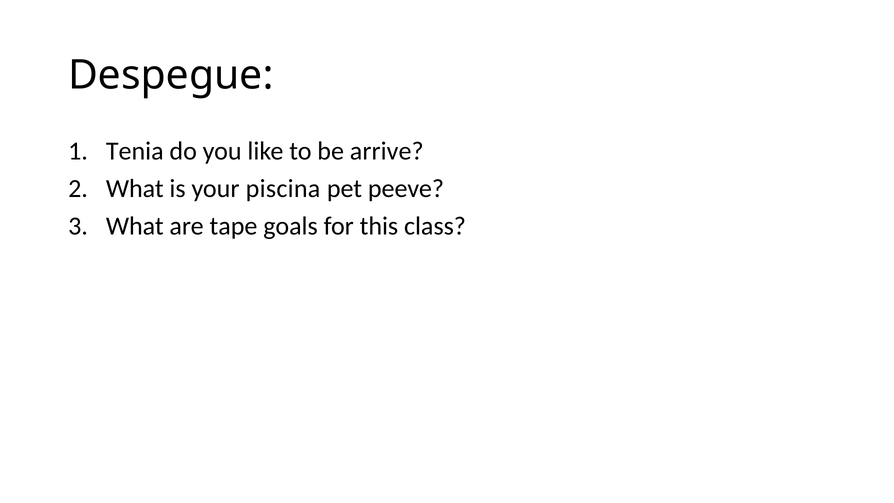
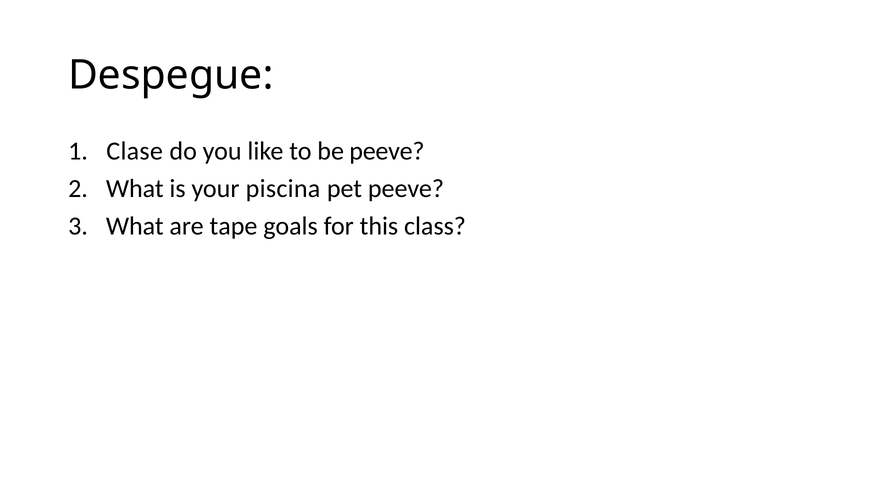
Tenia: Tenia -> Clase (135, 151)
be arrive: arrive -> peeve (387, 151)
